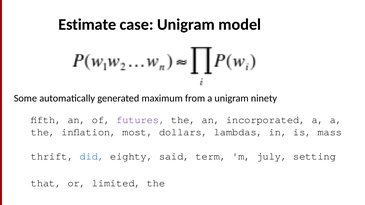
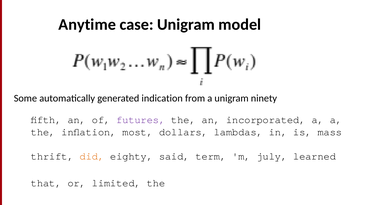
Estimate: Estimate -> Anytime (87, 25)
maximum: maximum -> indication (162, 98)
did colour: blue -> orange (92, 157)
setting: setting -> learned (315, 157)
